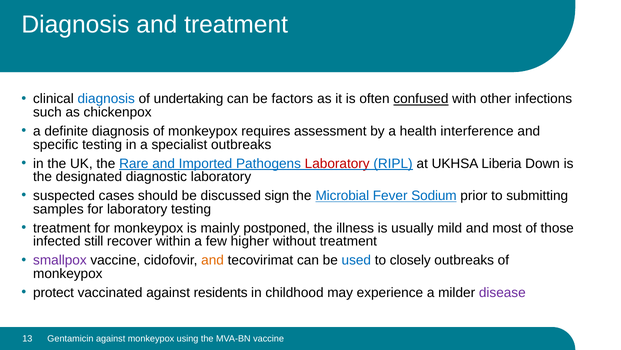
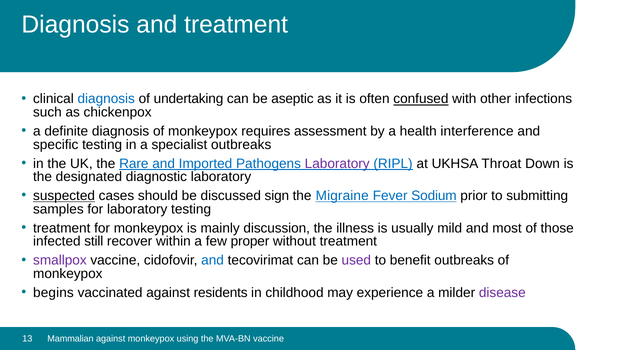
factors: factors -> aseptic (292, 99)
Laboratory colour: red -> purple (337, 163)
Liberia: Liberia -> Throat (501, 163)
suspected underline: none -> present (64, 195)
Microbial: Microbial -> Migraine (342, 195)
postponed: postponed -> discussion (277, 228)
higher: higher -> proper (250, 241)
and colour: orange -> blue (213, 260)
used colour: blue -> purple (356, 260)
closely: closely -> benefit (410, 260)
protect: protect -> begins (53, 292)
Gentamicin: Gentamicin -> Mammalian (70, 338)
